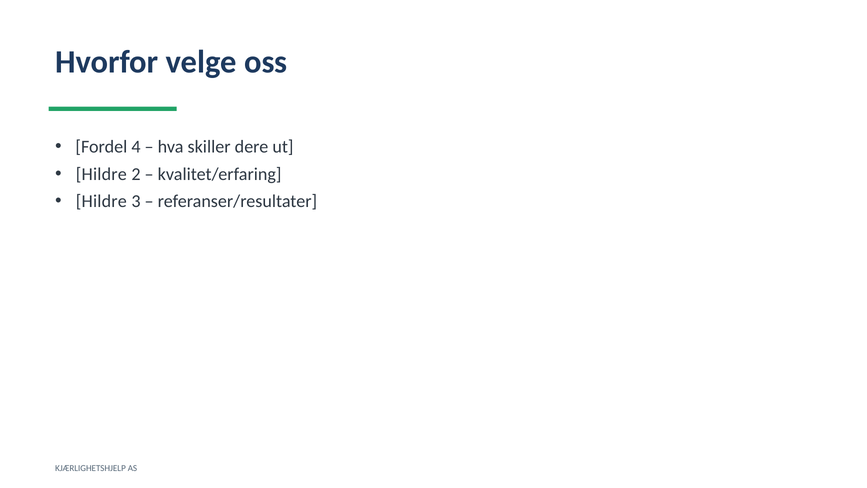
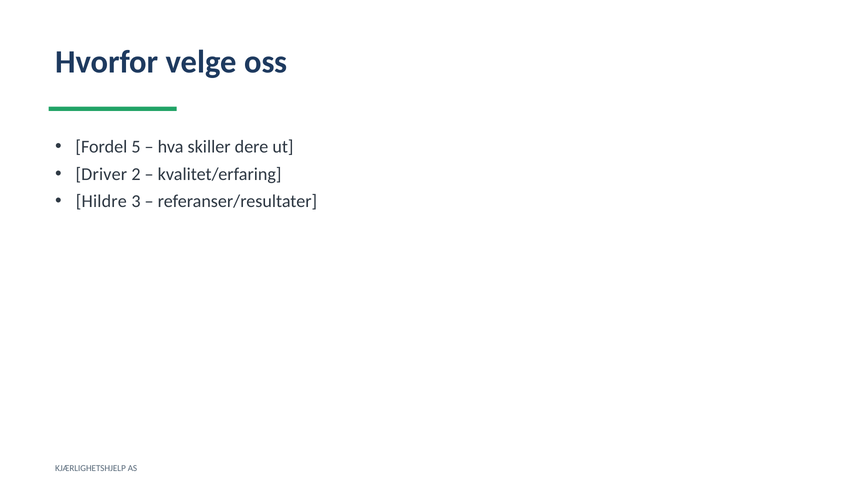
4: 4 -> 5 (136, 147)
Hildre: Hildre -> Driver (101, 174)
